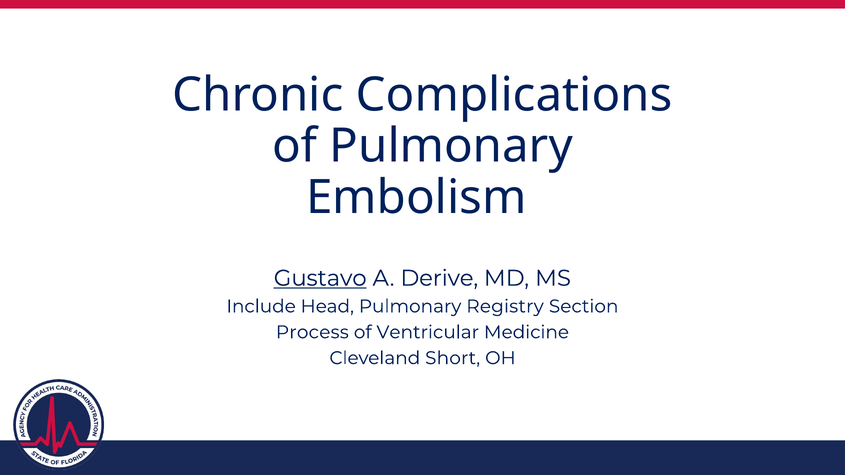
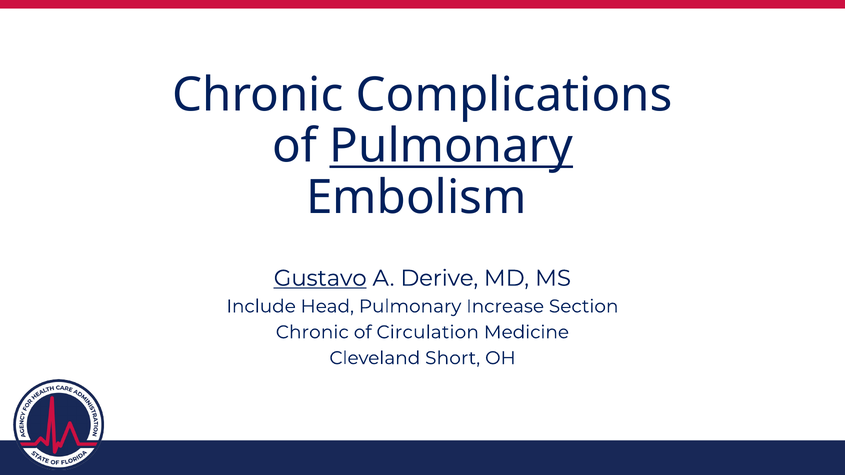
Pulmonary underline: none -> present (451, 146)
Registry: Registry -> Increase (505, 307)
Process: Process -> Chronic (312, 332)
Ventricular: Ventricular -> Circulation (428, 332)
